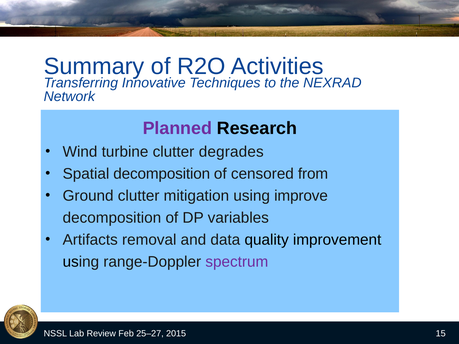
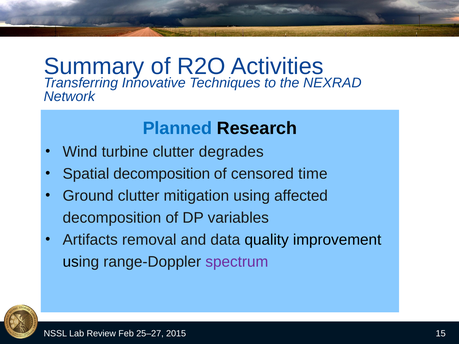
Planned colour: purple -> blue (177, 128)
from: from -> time (313, 174)
improve: improve -> affected (301, 196)
